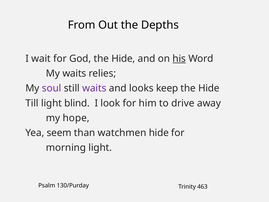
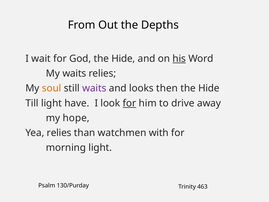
soul colour: purple -> orange (52, 88)
keep: keep -> then (167, 88)
blind: blind -> have (77, 103)
for underline: none -> present (130, 103)
Yea seem: seem -> relies (59, 133)
watchmen hide: hide -> with (159, 133)
